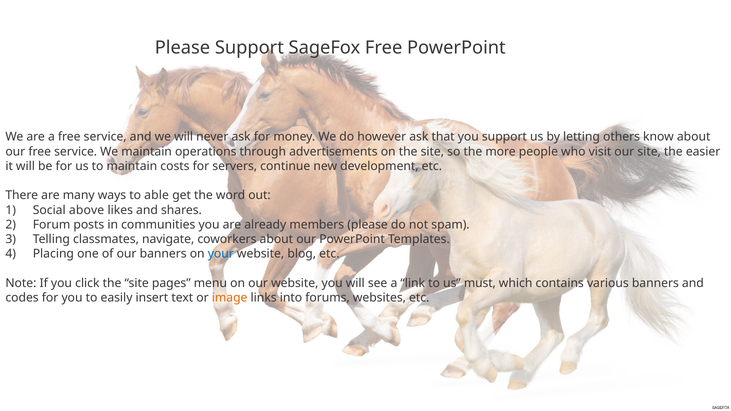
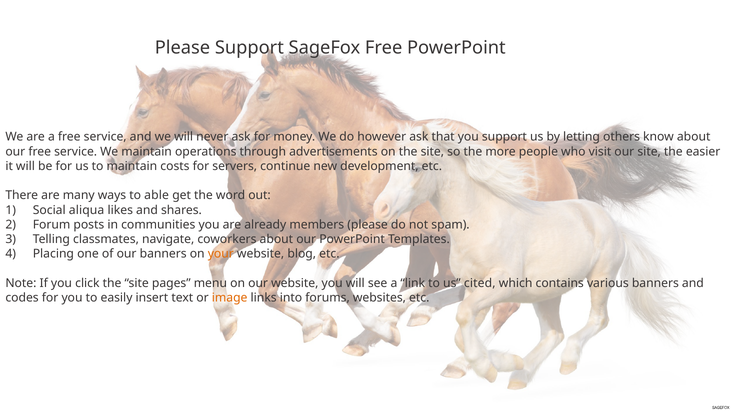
above: above -> aliqua (87, 210)
your colour: blue -> orange (221, 254)
must: must -> cited (480, 283)
